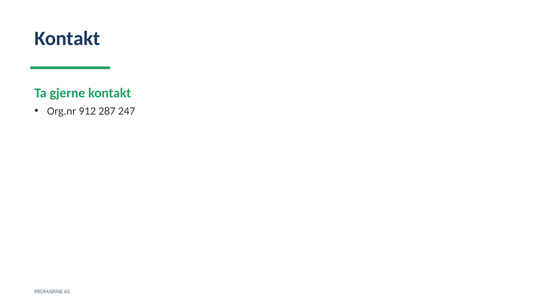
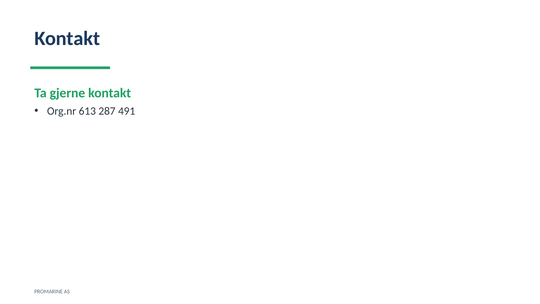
912: 912 -> 613 (87, 111)
247: 247 -> 491 (127, 111)
